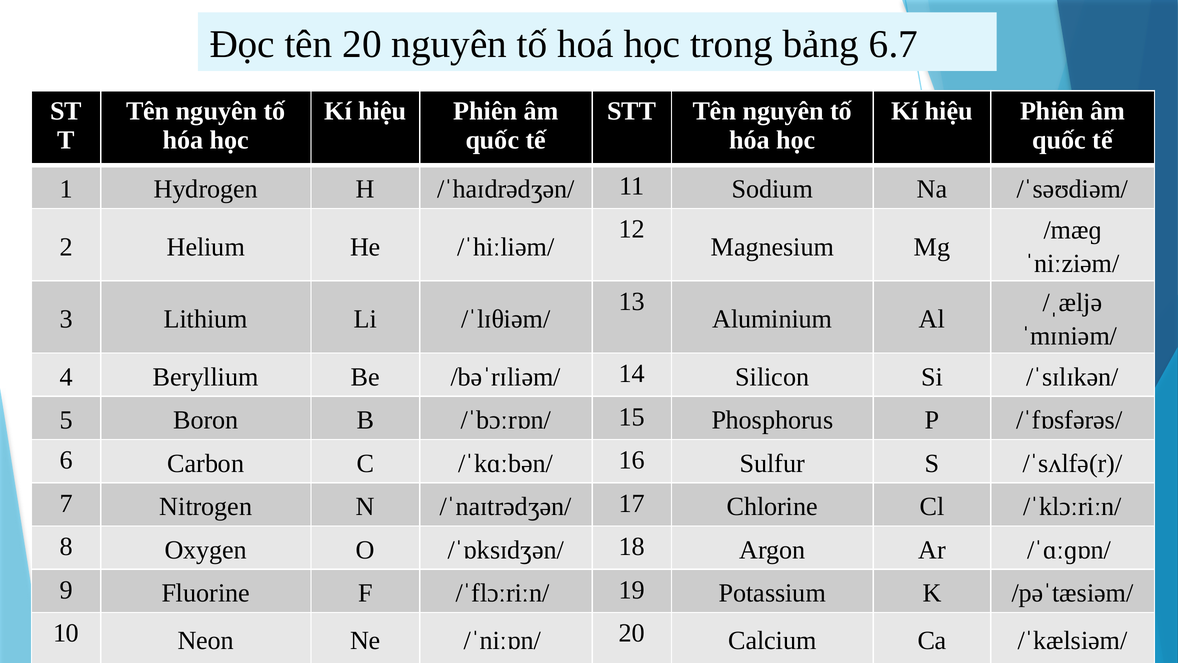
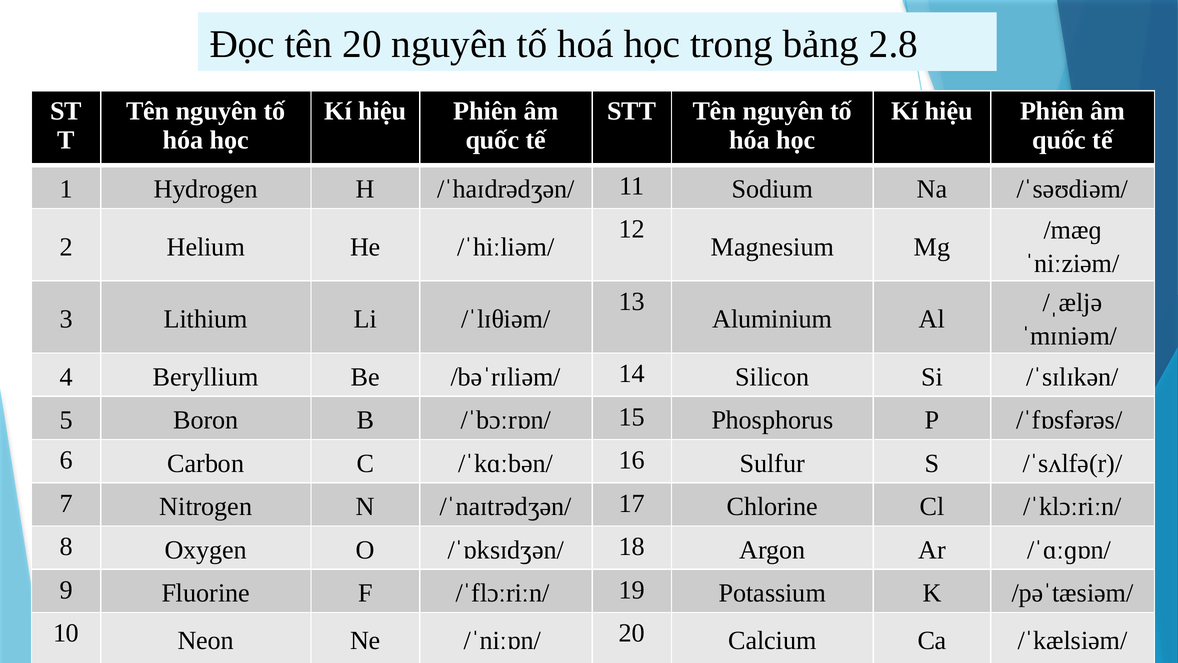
6.7: 6.7 -> 2.8 (893, 44)
